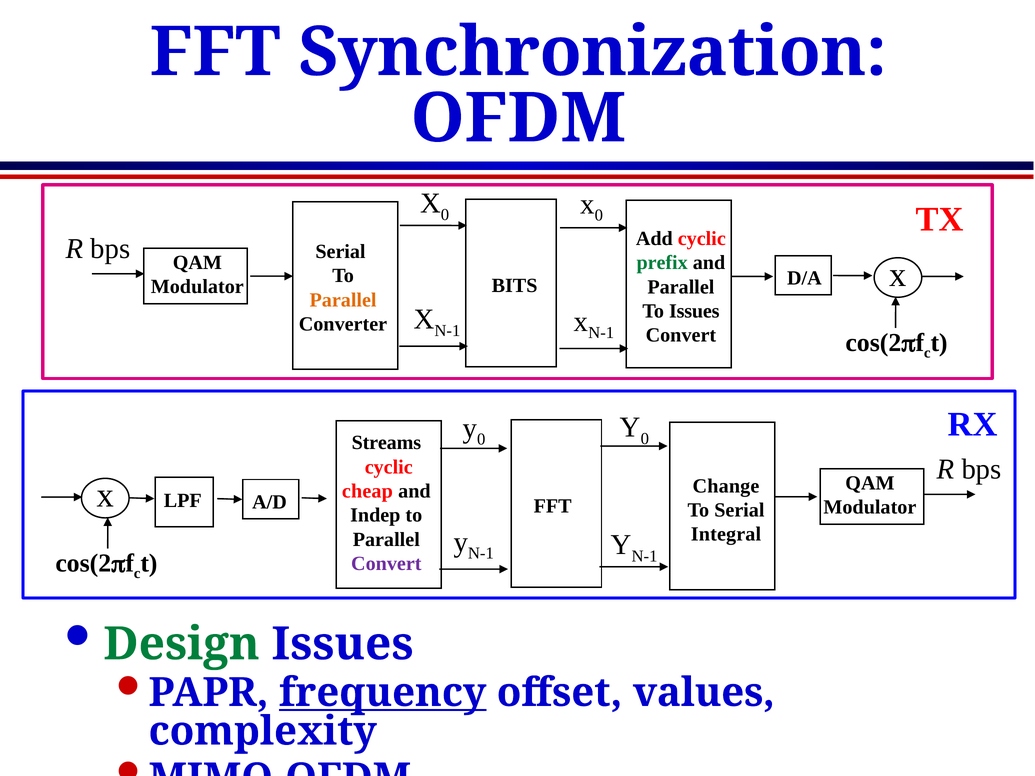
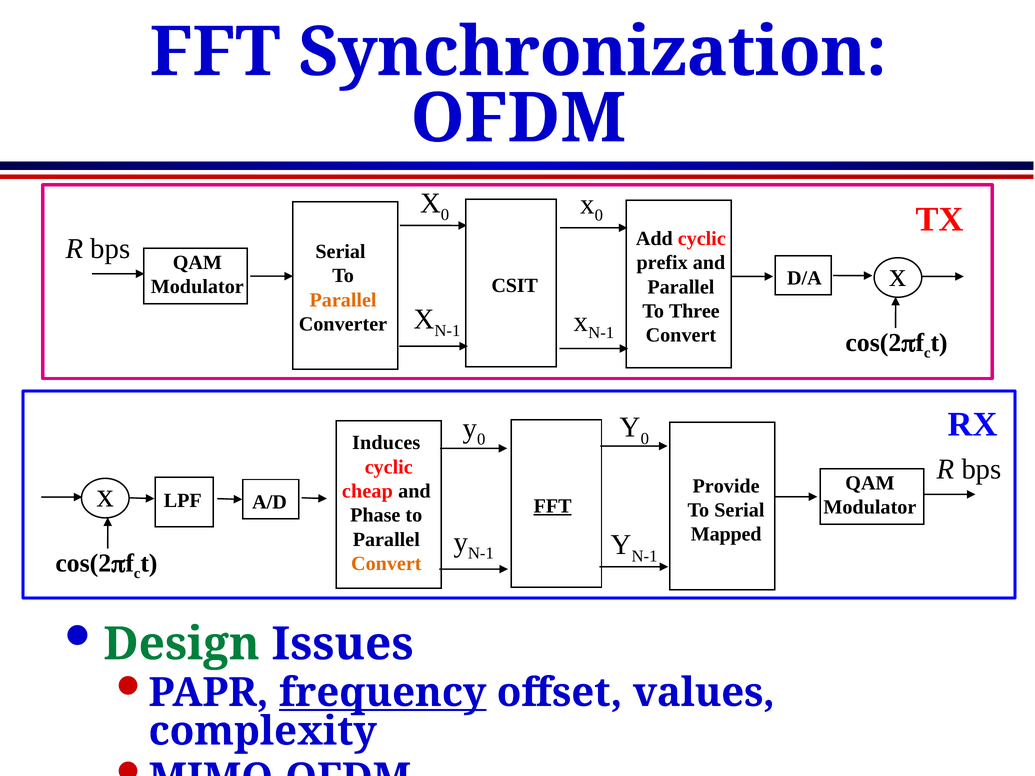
prefix colour: green -> black (662, 263)
BITS: BITS -> CSIT (515, 286)
To Issues: Issues -> Three (694, 311)
Streams: Streams -> Induces (386, 443)
Change: Change -> Provide (726, 486)
FFT underline: none -> present (553, 506)
Indep: Indep -> Phase (375, 515)
Integral: Integral -> Mapped (726, 534)
Convert colour: purple -> orange (386, 564)
